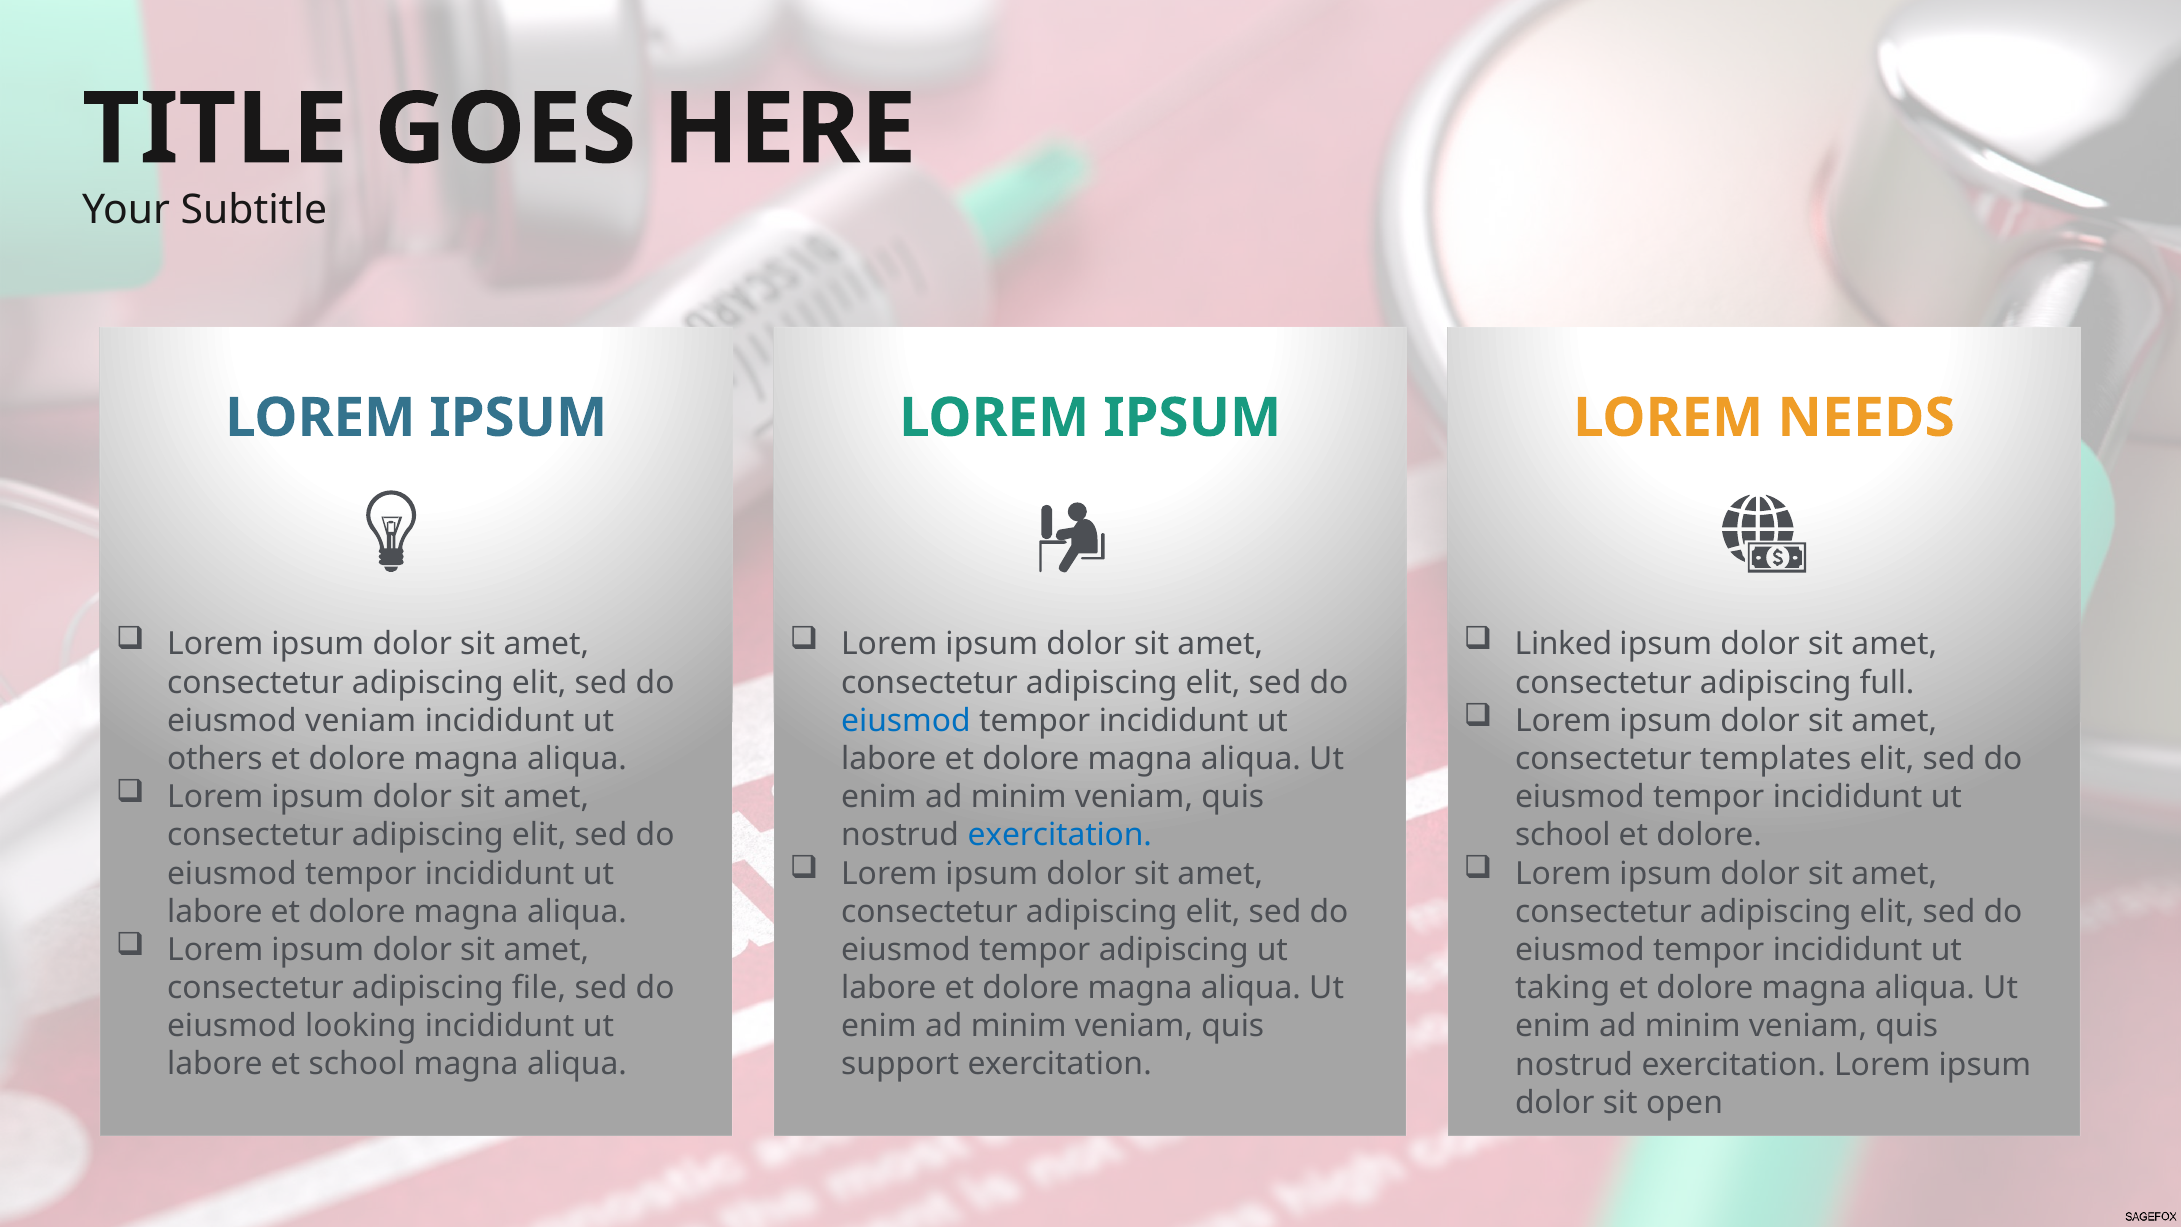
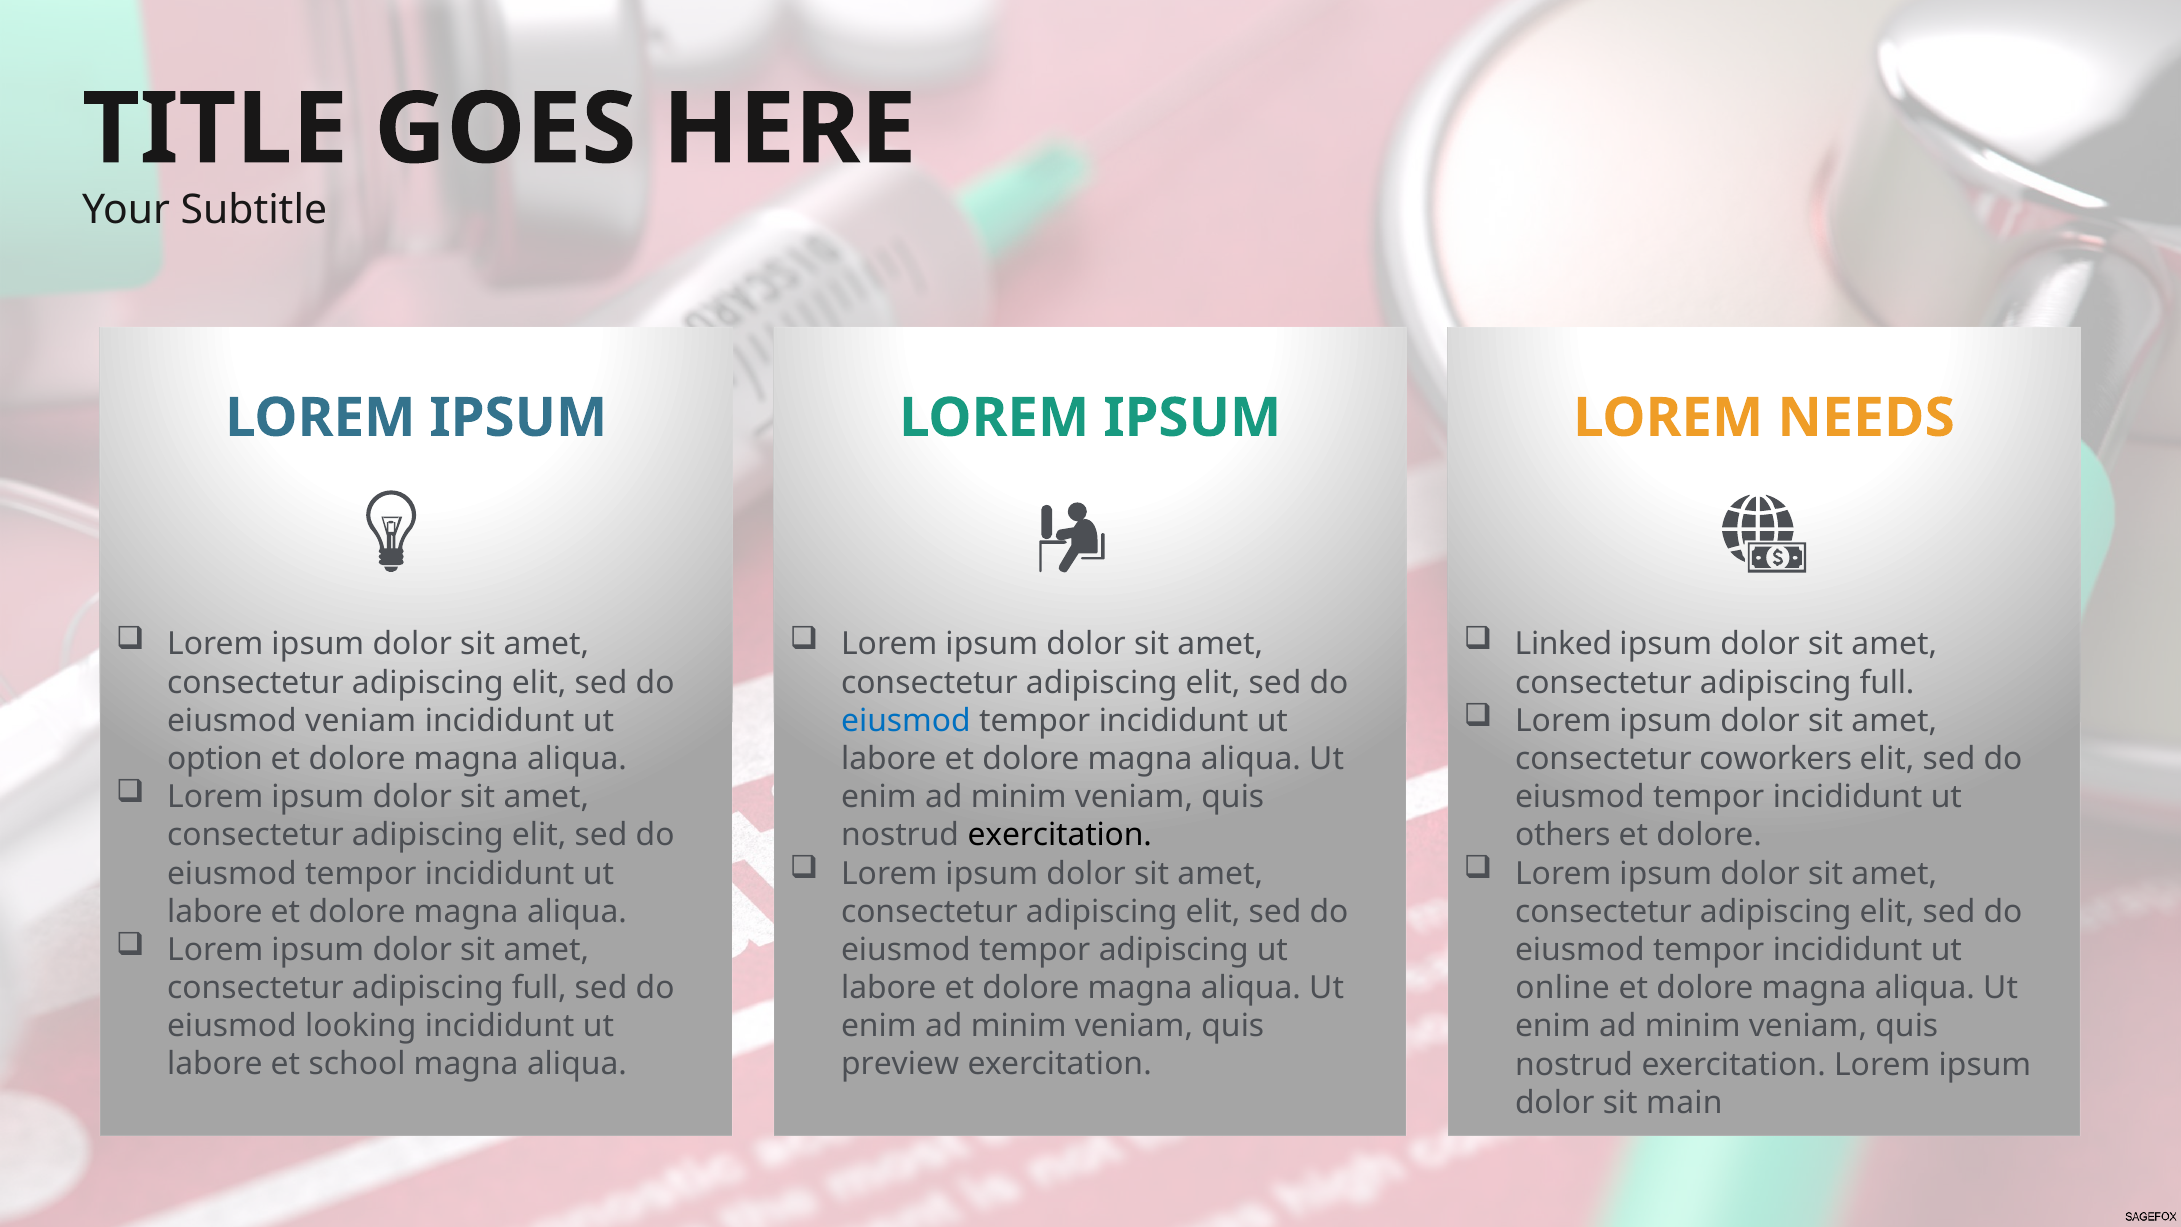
others: others -> option (215, 759)
templates: templates -> coworkers (1776, 759)
exercitation colour: blue -> black (1060, 835)
school: school -> others (1563, 835)
file: file -> full (539, 988)
taking: taking -> online (1563, 988)
support: support -> preview (900, 1064)
open: open -> main (1684, 1103)
